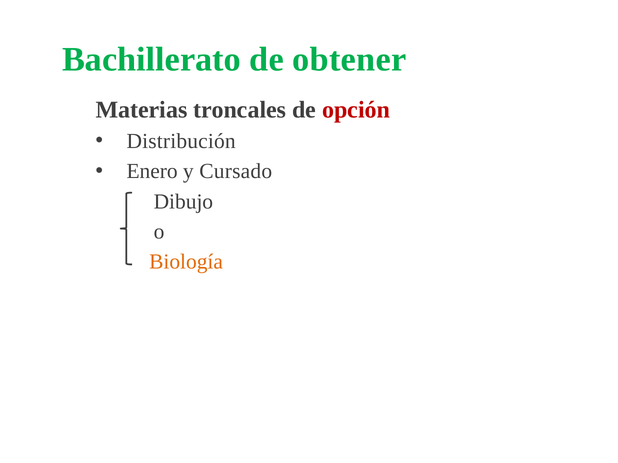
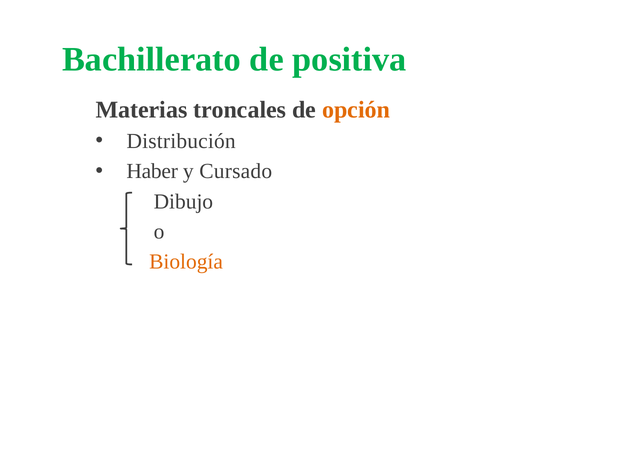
obtener: obtener -> positiva (349, 60)
opción colour: red -> orange (356, 110)
Enero: Enero -> Haber (152, 172)
